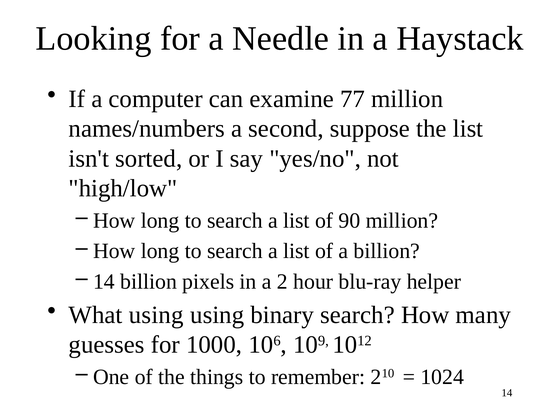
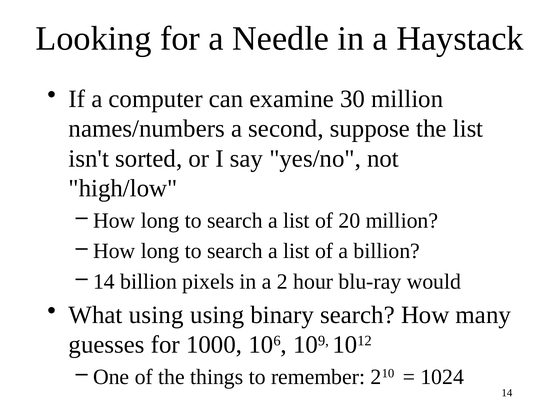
77: 77 -> 30 (353, 99)
90: 90 -> 20 (349, 221)
helper: helper -> would (434, 282)
